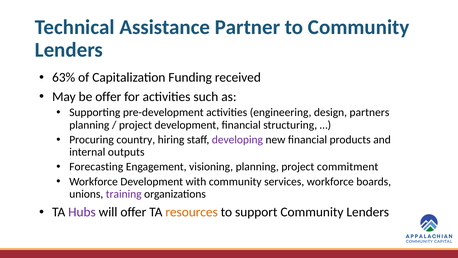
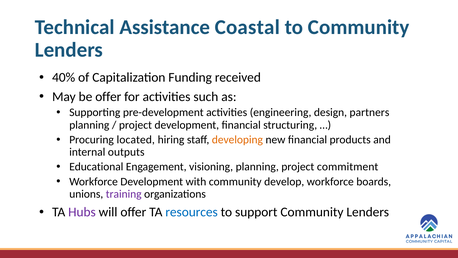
Partner: Partner -> Coastal (247, 27)
63%: 63% -> 40% (64, 77)
country: country -> located (136, 139)
developing colour: purple -> orange (237, 139)
Forecasting: Forecasting -> Educational (96, 167)
services: services -> develop (284, 181)
resources colour: orange -> blue (192, 212)
